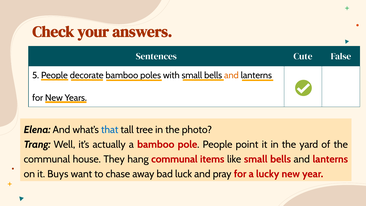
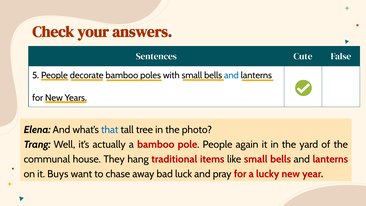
and colour: orange -> blue (231, 75)
point: point -> again (247, 144)
hang communal: communal -> traditional (174, 159)
